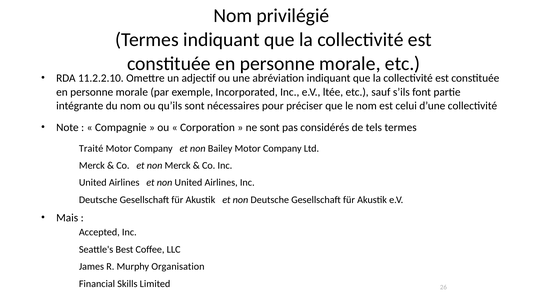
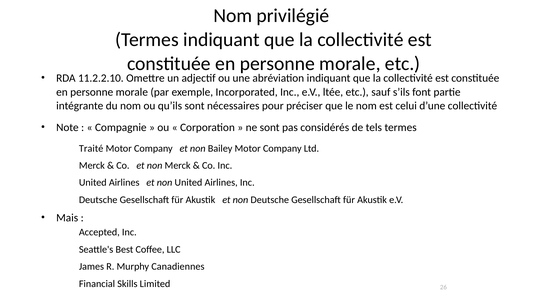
Organisation: Organisation -> Canadiennes (178, 267)
